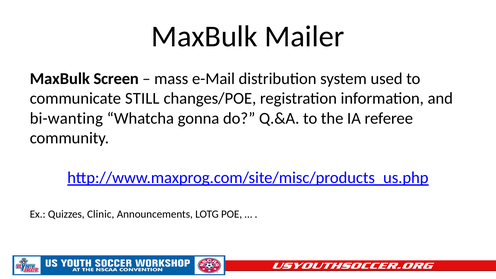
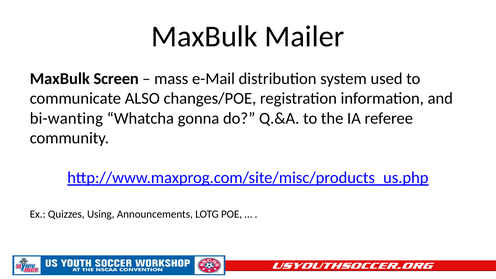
STILL: STILL -> ALSO (142, 99)
Clinic: Clinic -> Using (101, 214)
